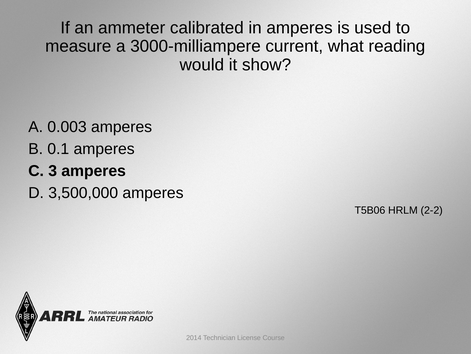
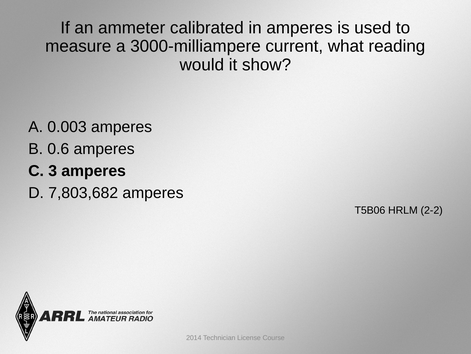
0.1: 0.1 -> 0.6 (58, 149)
3,500,000: 3,500,000 -> 7,803,682 (83, 193)
